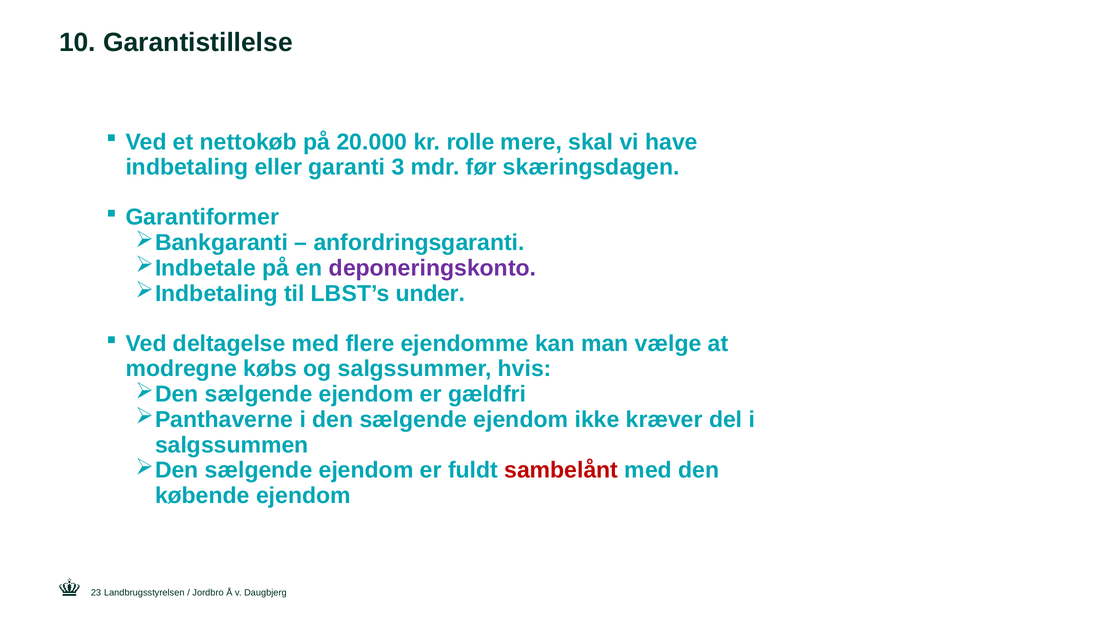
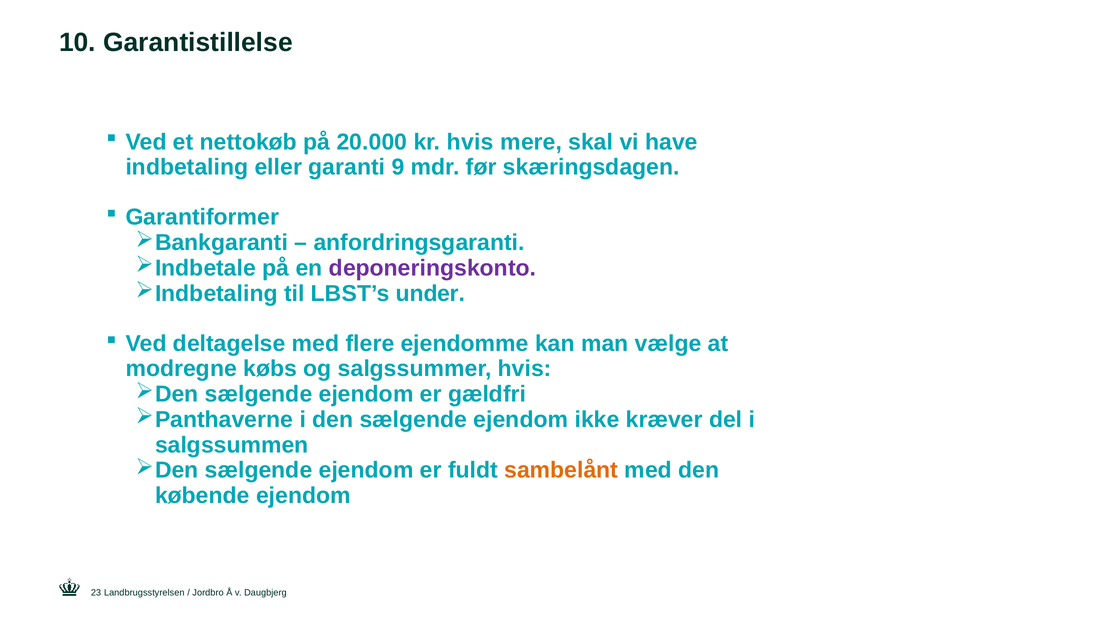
kr rolle: rolle -> hvis (470, 142)
3: 3 -> 9 (398, 167)
sambelånt colour: red -> orange (561, 471)
